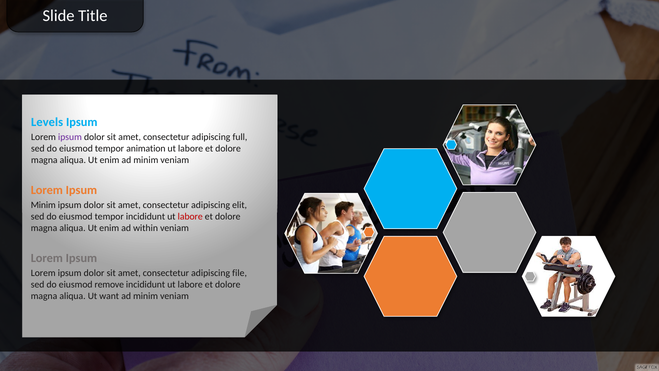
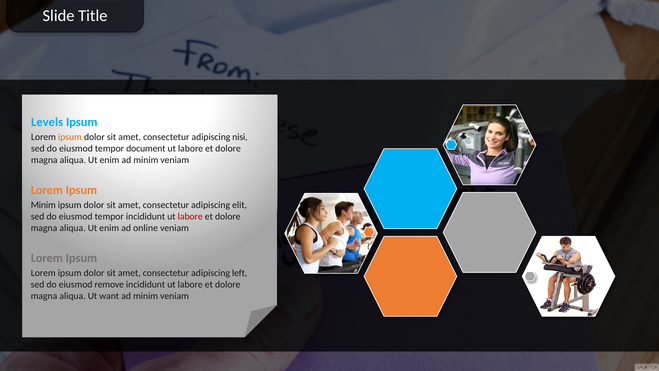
ipsum colour: purple -> orange (70, 137)
full: full -> nisi (240, 137)
animation: animation -> document (146, 148)
within: within -> online (146, 228)
file: file -> left (240, 273)
